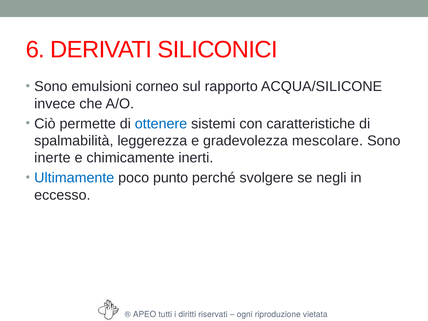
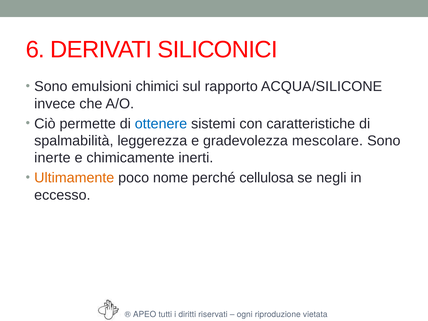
corneo: corneo -> chimici (157, 87)
Ultimamente colour: blue -> orange (74, 178)
punto: punto -> nome (171, 178)
svolgere: svolgere -> cellulosa (267, 178)
